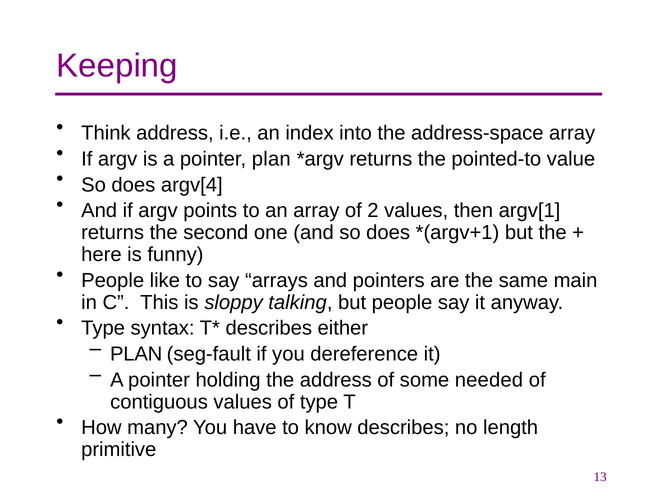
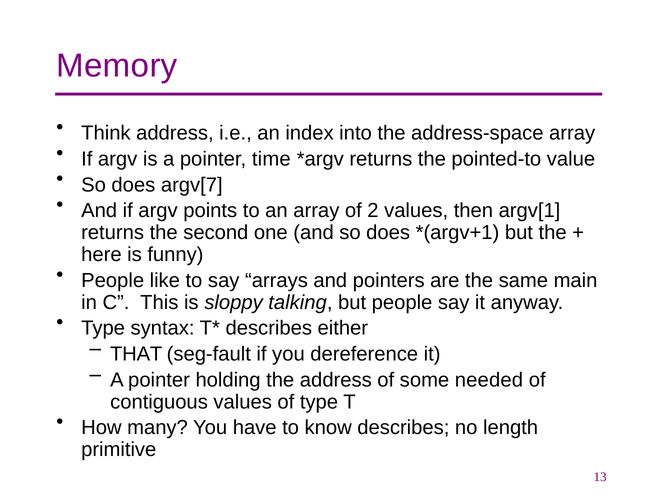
Keeping: Keeping -> Memory (117, 66)
pointer plan: plan -> time (271, 159)
argv[4: argv[4 -> argv[7 (192, 185)
PLAN: PLAN -> THAT (136, 354)
